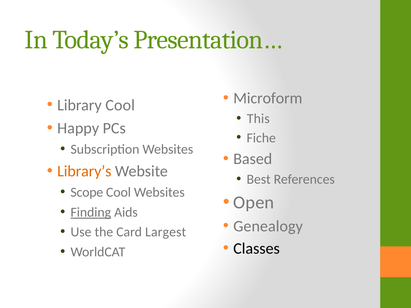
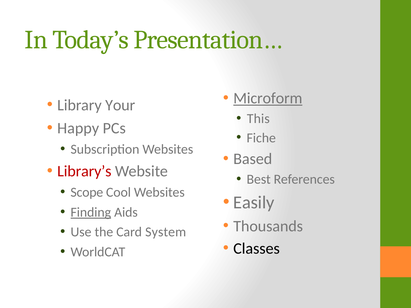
Microform underline: none -> present (268, 98)
Library Cool: Cool -> Your (120, 105)
Library’s colour: orange -> red (84, 171)
Open: Open -> Easily (254, 203)
Genealogy: Genealogy -> Thousands (268, 226)
Largest: Largest -> System (166, 232)
